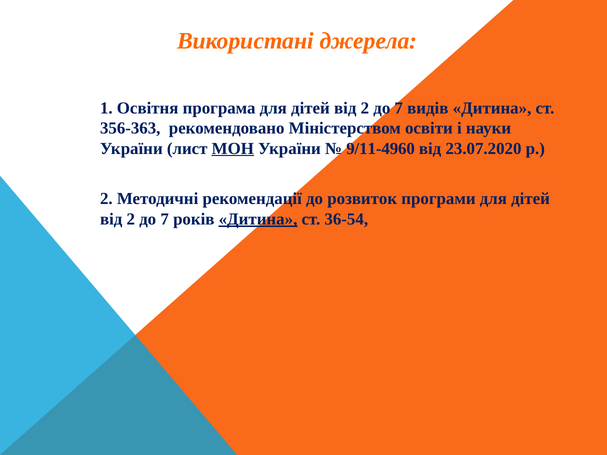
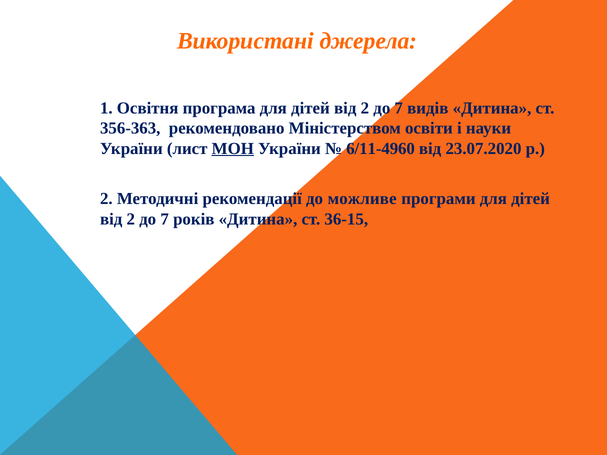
9/11-4960: 9/11-4960 -> 6/11-4960 (381, 149)
розвиток: розвиток -> можливе (362, 199)
Дитина underline: present -> none (258, 219)
36-54: 36-54 -> 36-15 (346, 219)
